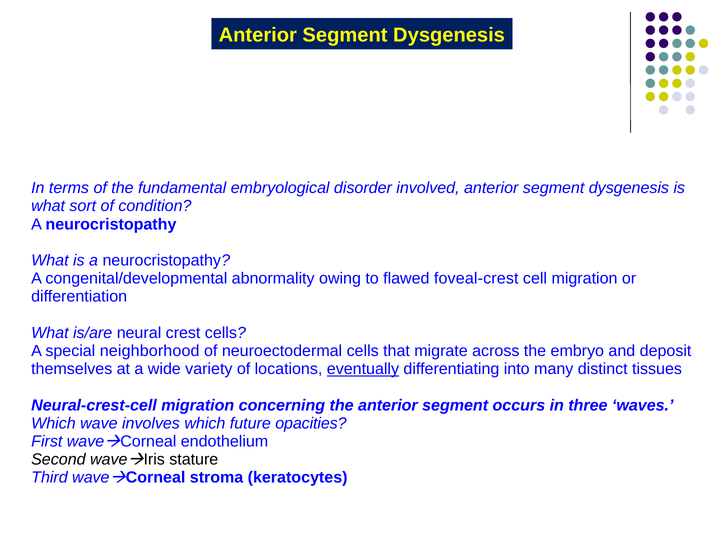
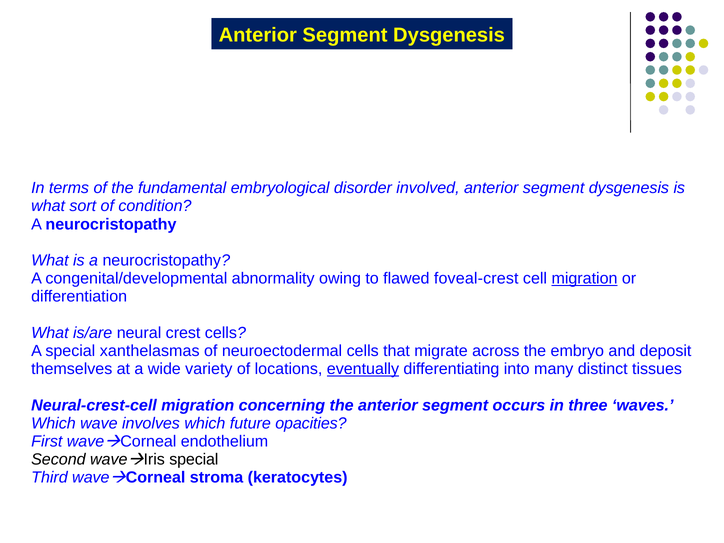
migration underline: none -> present (585, 279)
neighborhood: neighborhood -> xanthelasmas (150, 351)
waveIris stature: stature -> special (194, 460)
